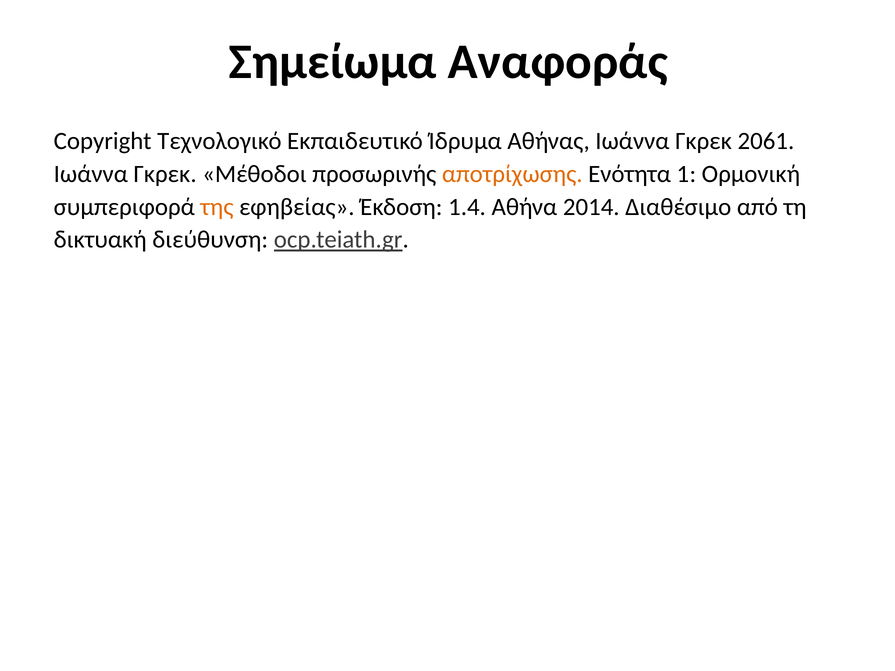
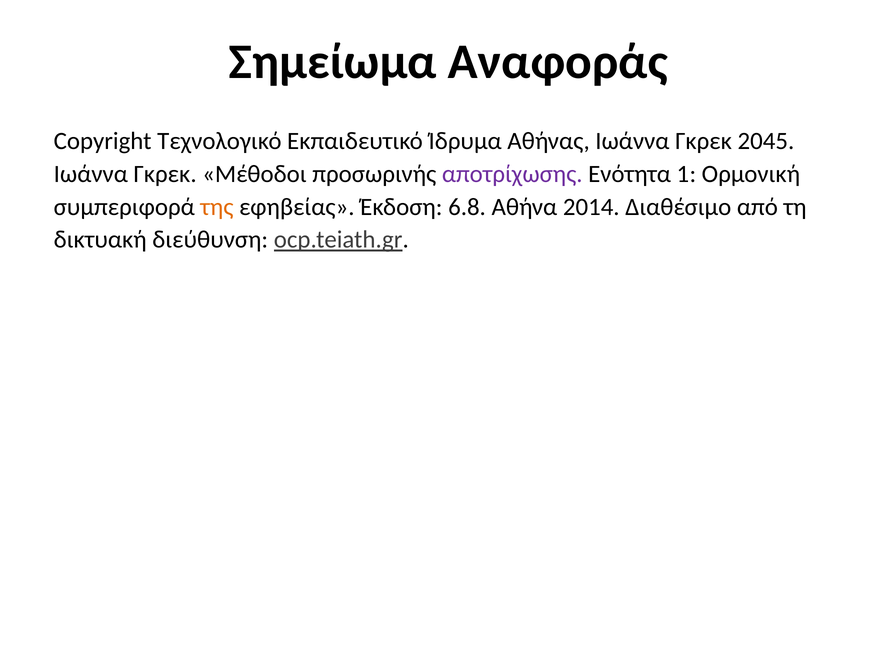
2061: 2061 -> 2045 (766, 141)
αποτρίχωσης colour: orange -> purple (512, 174)
1.4: 1.4 -> 6.8 (467, 207)
